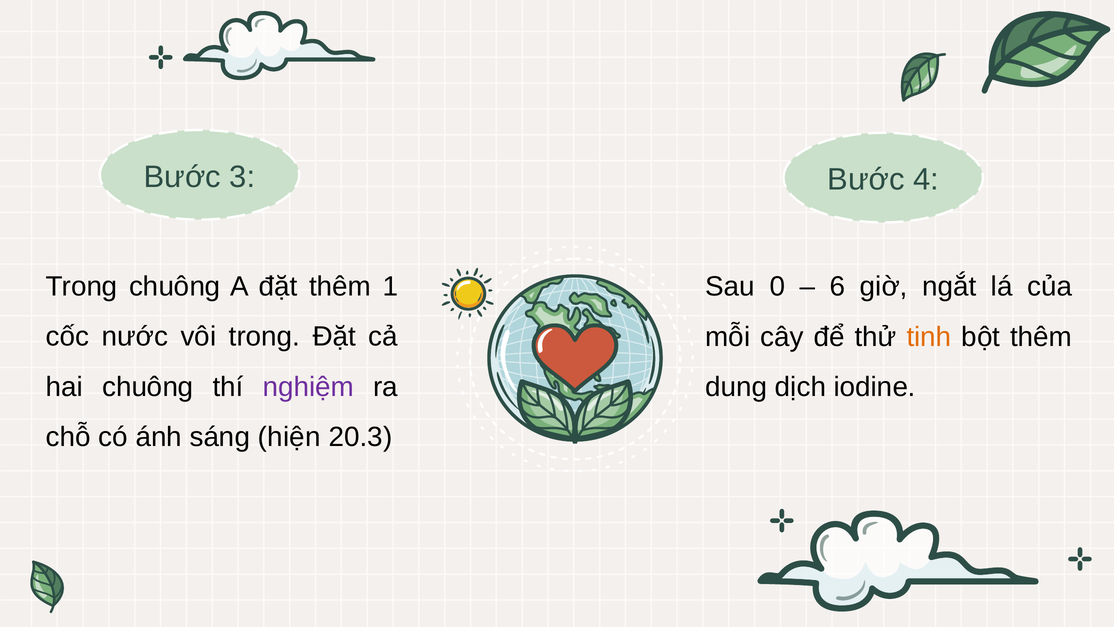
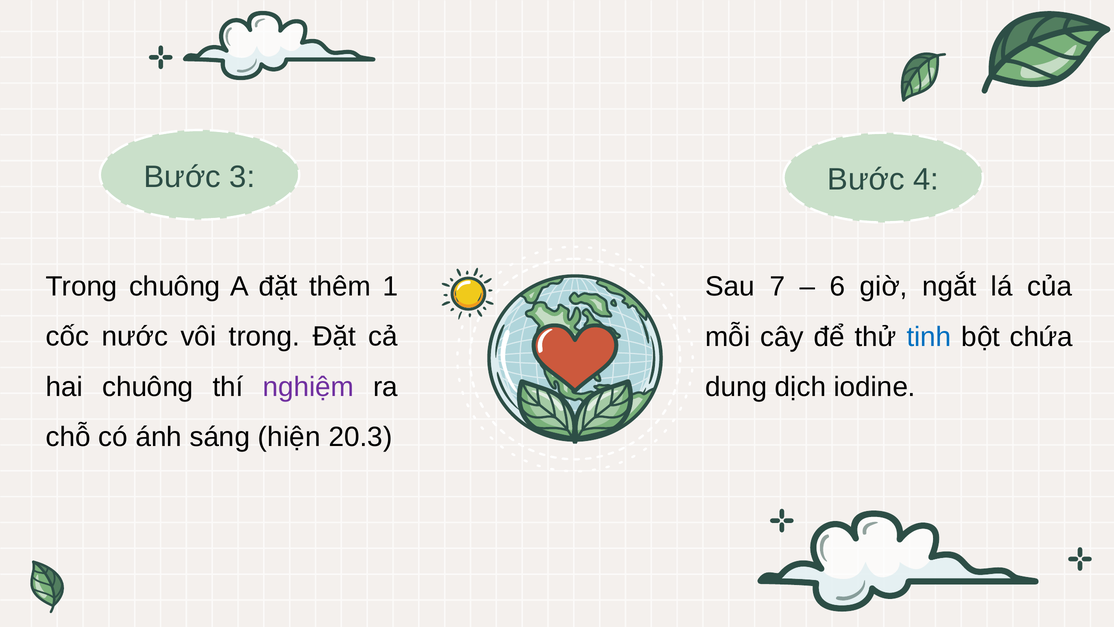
0: 0 -> 7 (777, 287)
tinh colour: orange -> blue (929, 337)
bột thêm: thêm -> chứa (1041, 337)
